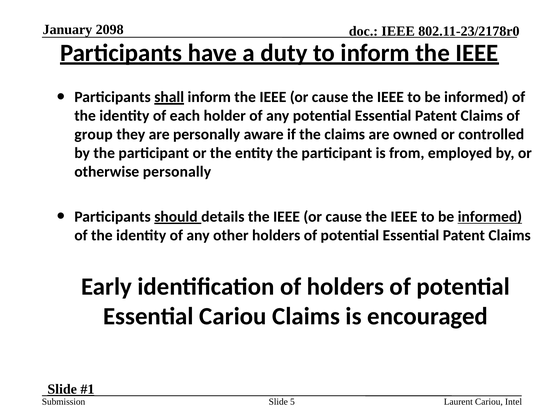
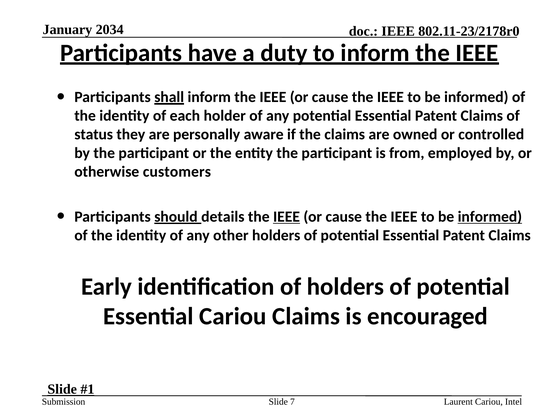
2098: 2098 -> 2034 (110, 30)
group: group -> status (94, 134)
otherwise personally: personally -> customers (177, 172)
IEEE underline: none -> present (287, 217)
5: 5 -> 7 (292, 402)
